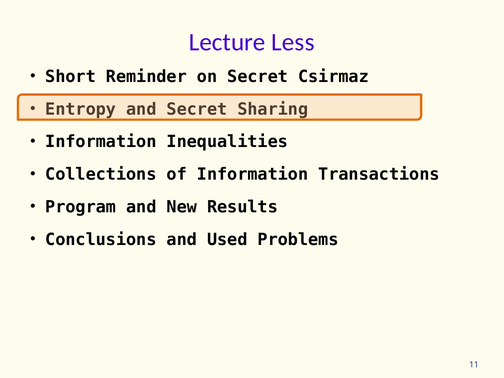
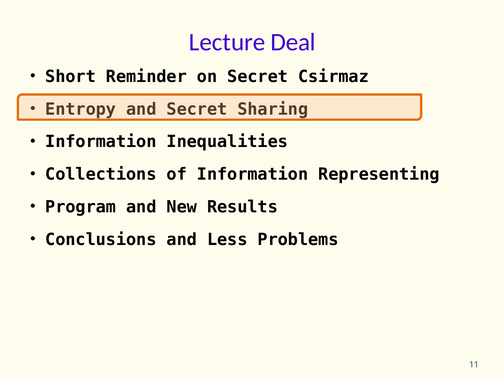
Less: Less -> Deal (293, 42)
Transactions: Transactions -> Representing (379, 174)
Used: Used -> Less (227, 240)
